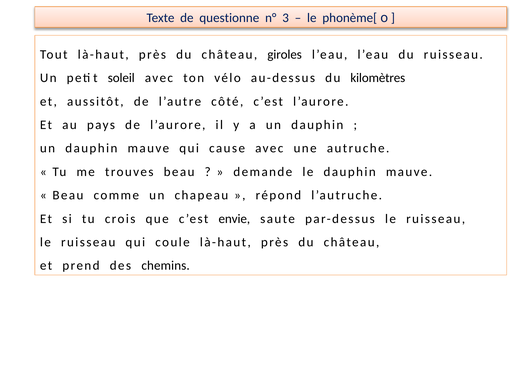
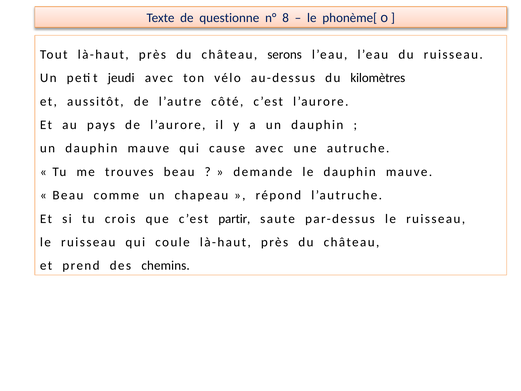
3: 3 -> 8 (286, 18)
giroles: giroles -> serons (285, 54)
soleil: soleil -> jeudi (121, 78)
envie: envie -> partir (234, 219)
